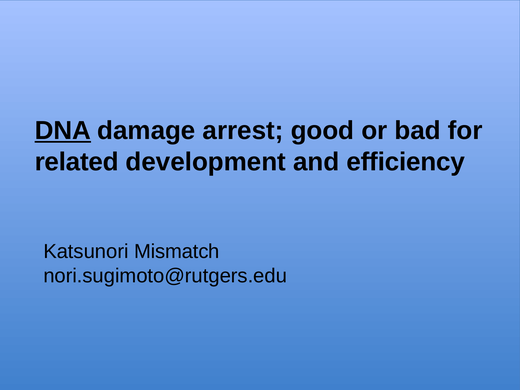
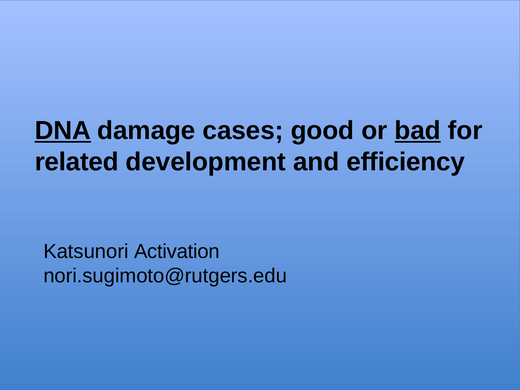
arrest: arrest -> cases (243, 131)
bad underline: none -> present (418, 131)
Mismatch: Mismatch -> Activation (177, 252)
